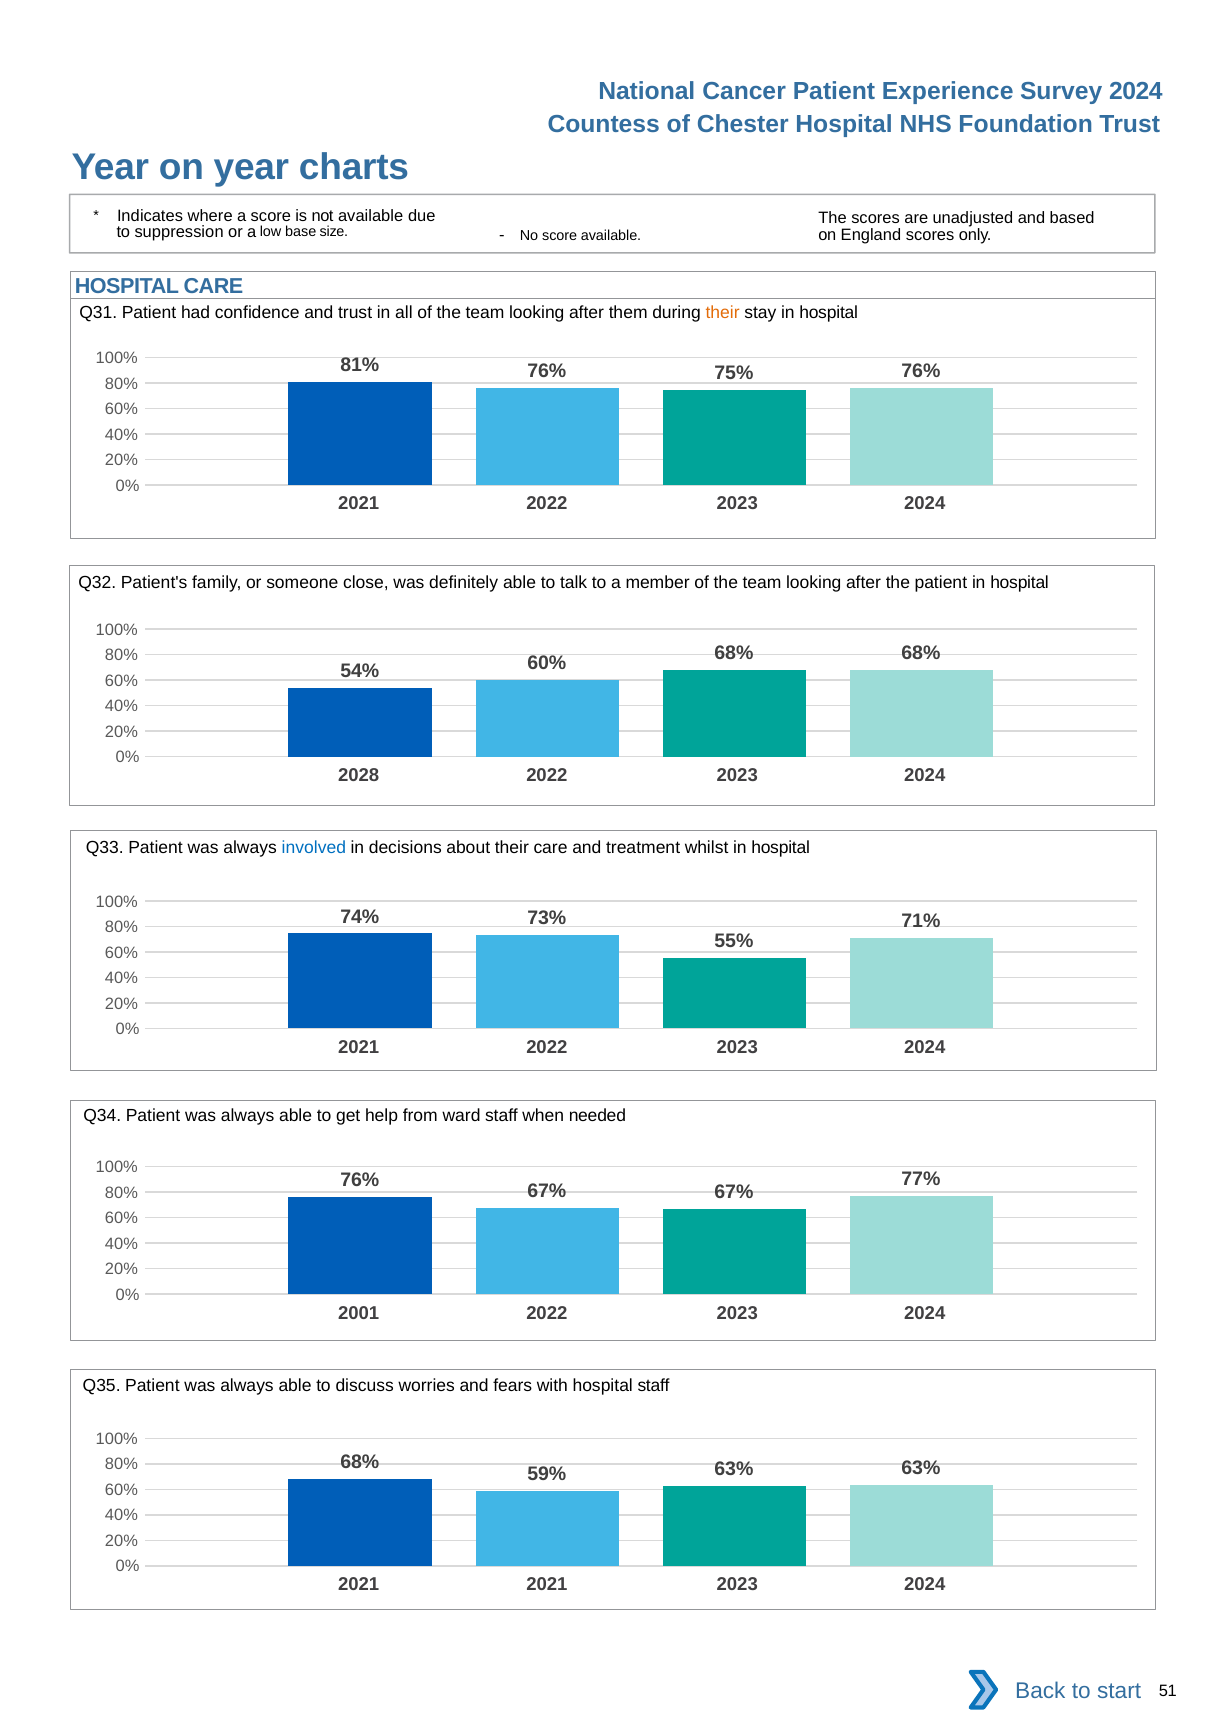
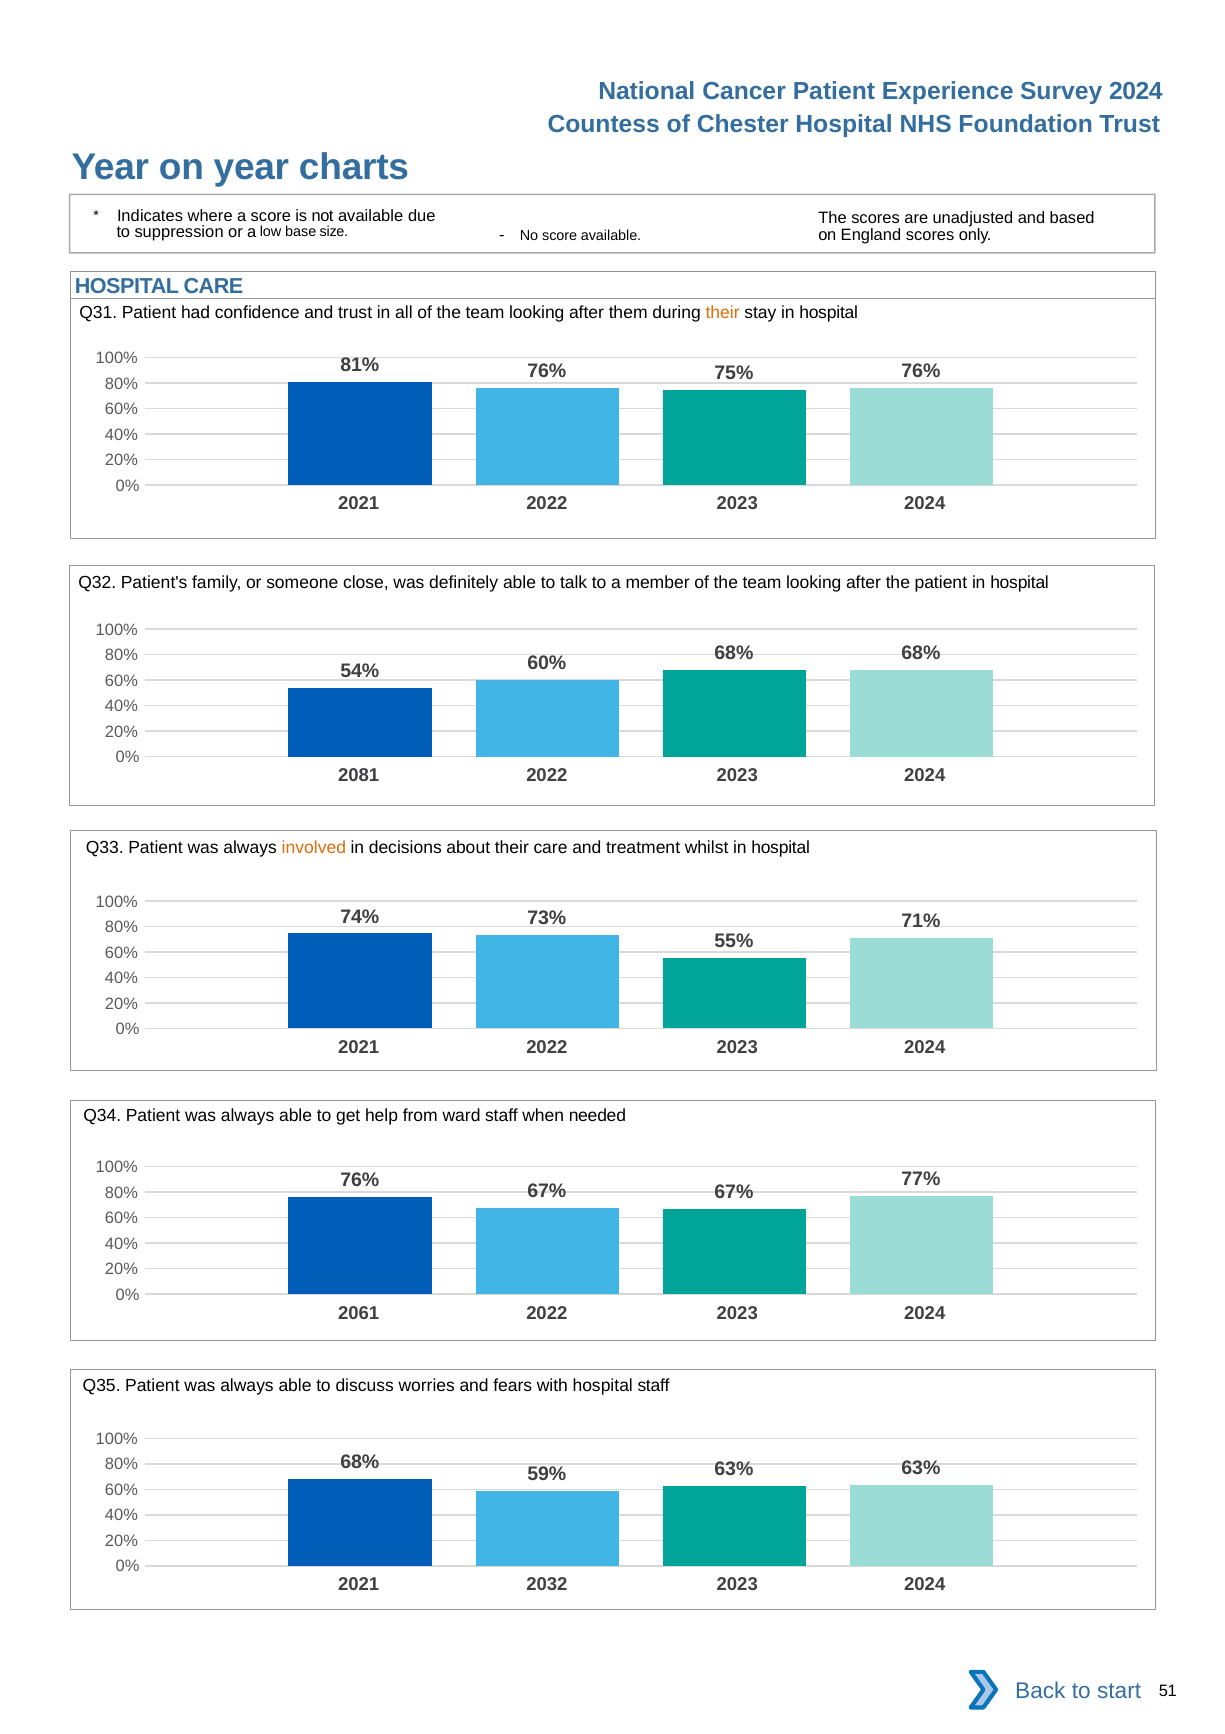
2028: 2028 -> 2081 (359, 776)
involved colour: blue -> orange (314, 847)
2001: 2001 -> 2061 (359, 1313)
2021 2021: 2021 -> 2032 (547, 1584)
